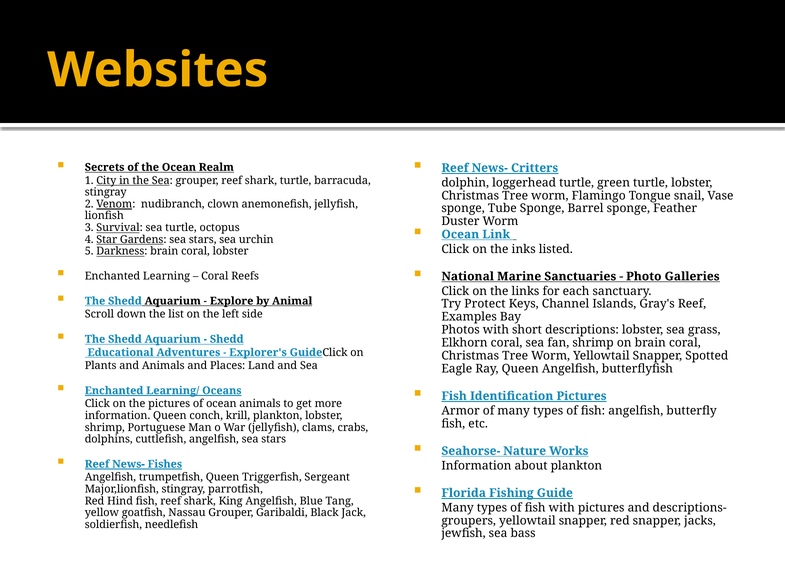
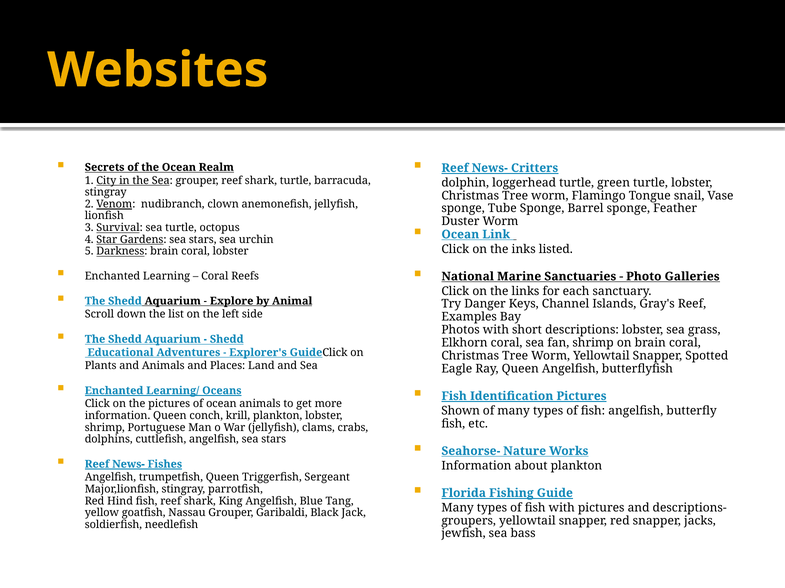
Protect: Protect -> Danger (485, 304)
Armor: Armor -> Shown (461, 411)
